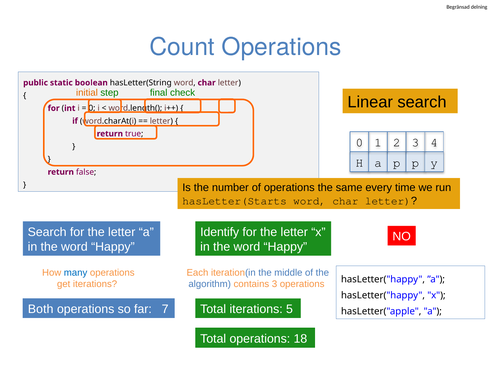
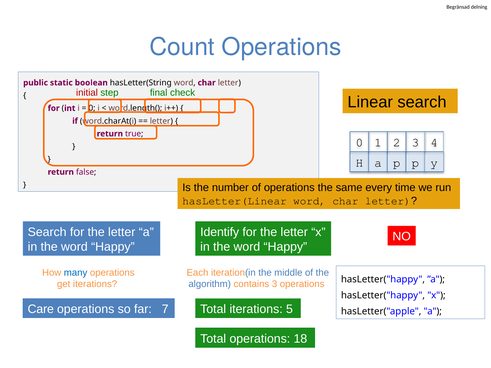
initial colour: orange -> red (87, 93)
hasLetter(Starts: hasLetter(Starts -> hasLetter(Linear (235, 201)
Both: Both -> Care (41, 309)
